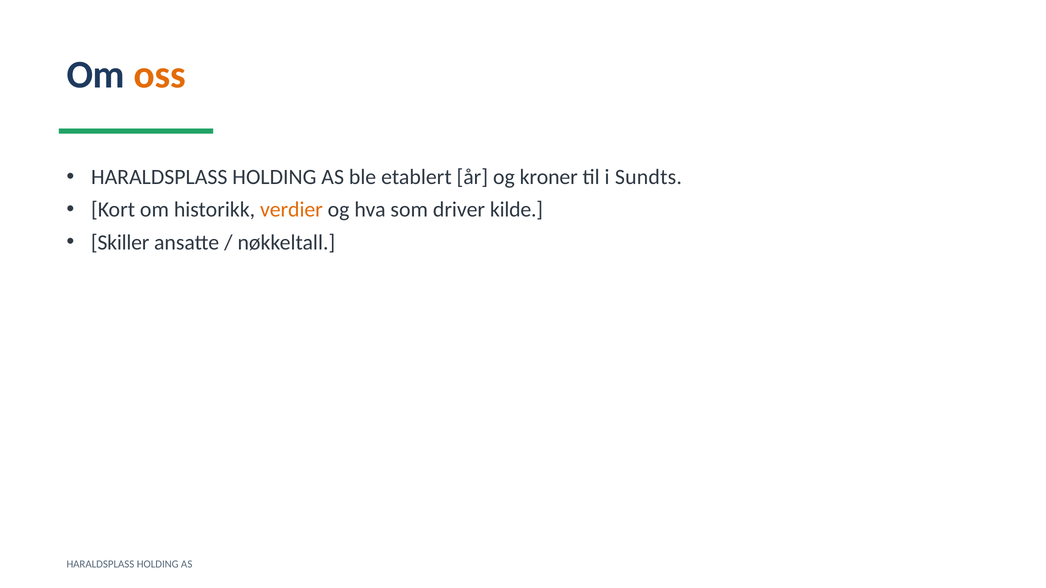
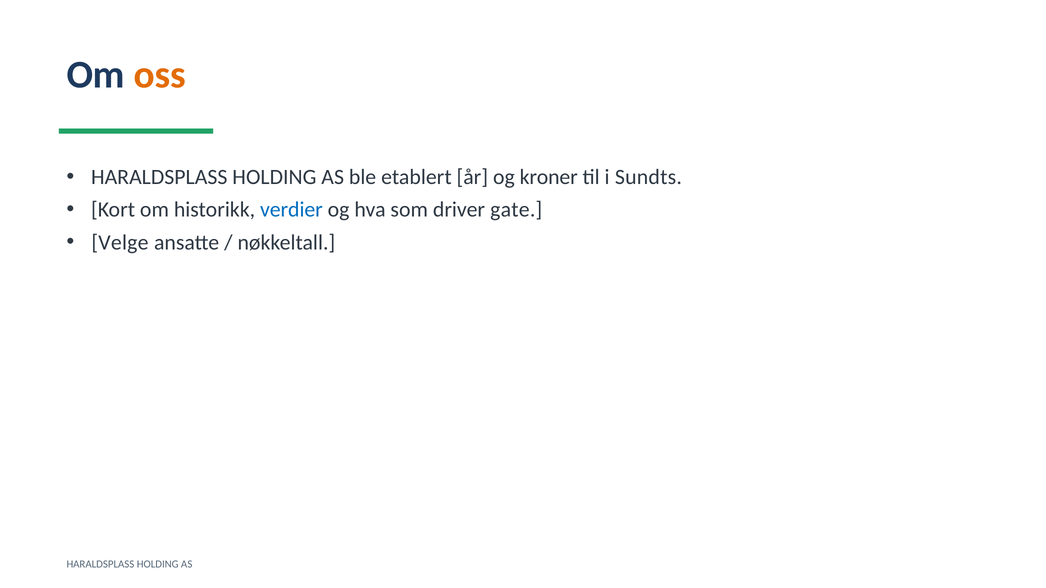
verdier colour: orange -> blue (291, 210)
kilde: kilde -> gate (516, 210)
Skiller: Skiller -> Velge (120, 243)
